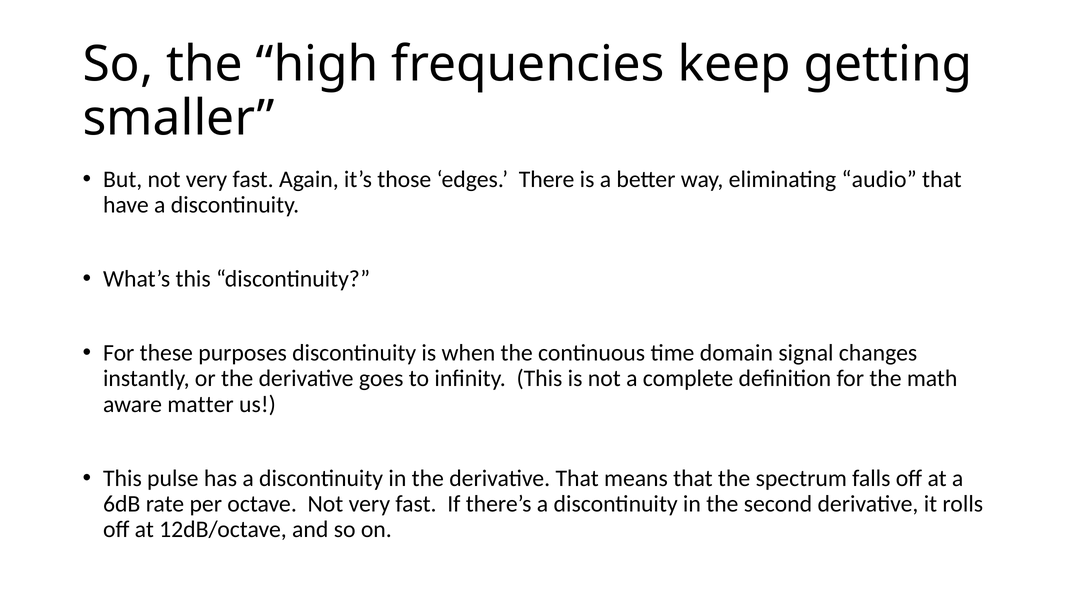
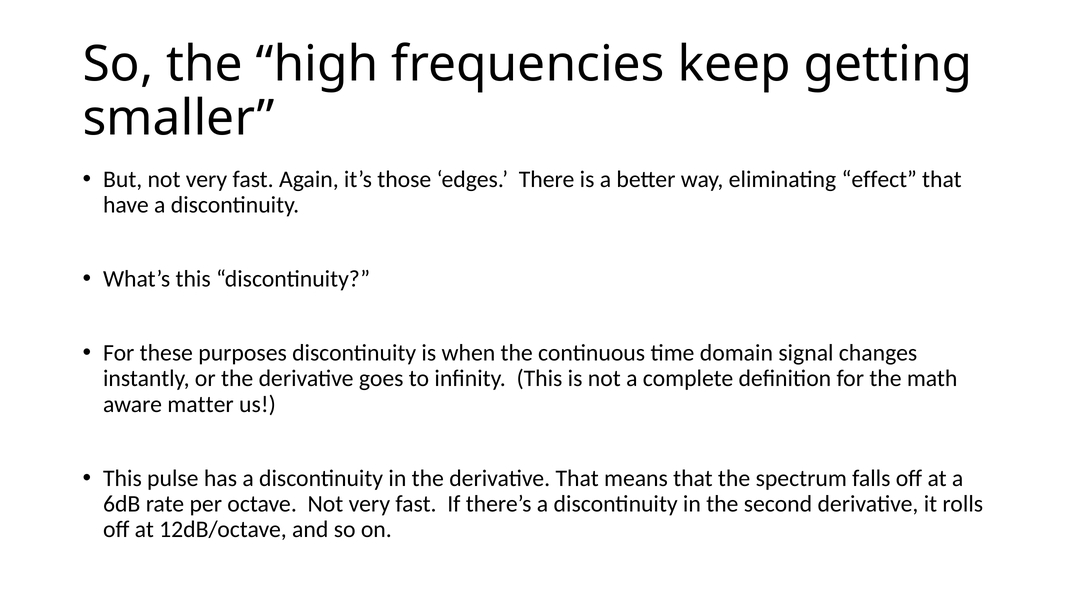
audio: audio -> effect (879, 179)
